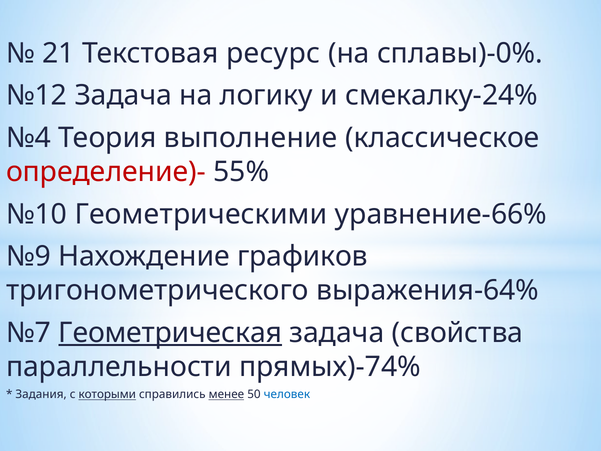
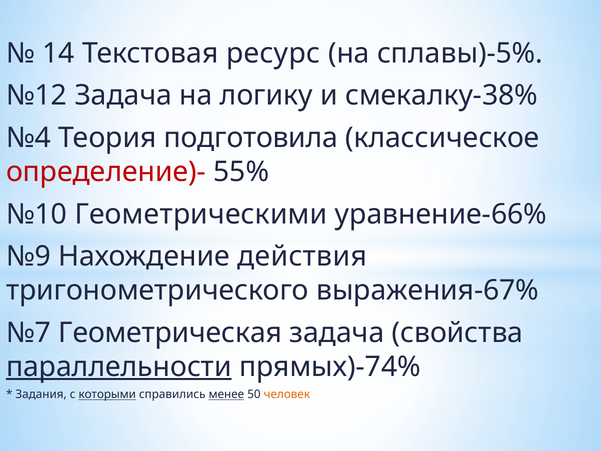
21: 21 -> 14 (58, 53)
сплавы)-0%: сплавы)-0% -> сплавы)-5% (460, 53)
смекалку-24%: смекалку-24% -> смекалку-38% (442, 96)
выполнение: выполнение -> подготовила (251, 138)
графиков: графиков -> действия (302, 256)
выражения-64%: выражения-64% -> выражения-67% (428, 290)
Геометрическая underline: present -> none (170, 333)
параллельности underline: none -> present (119, 367)
человек colour: blue -> orange (287, 394)
